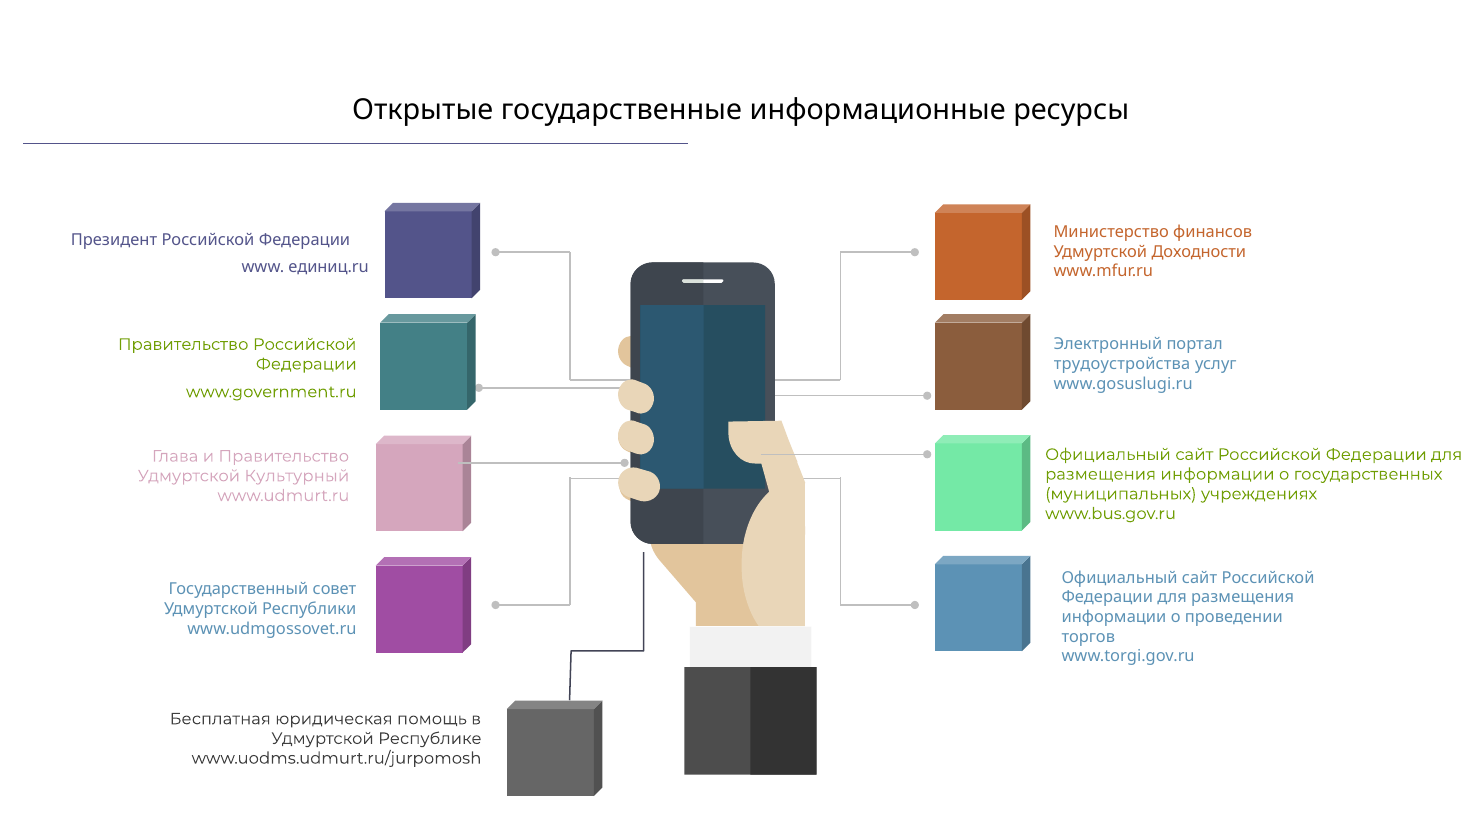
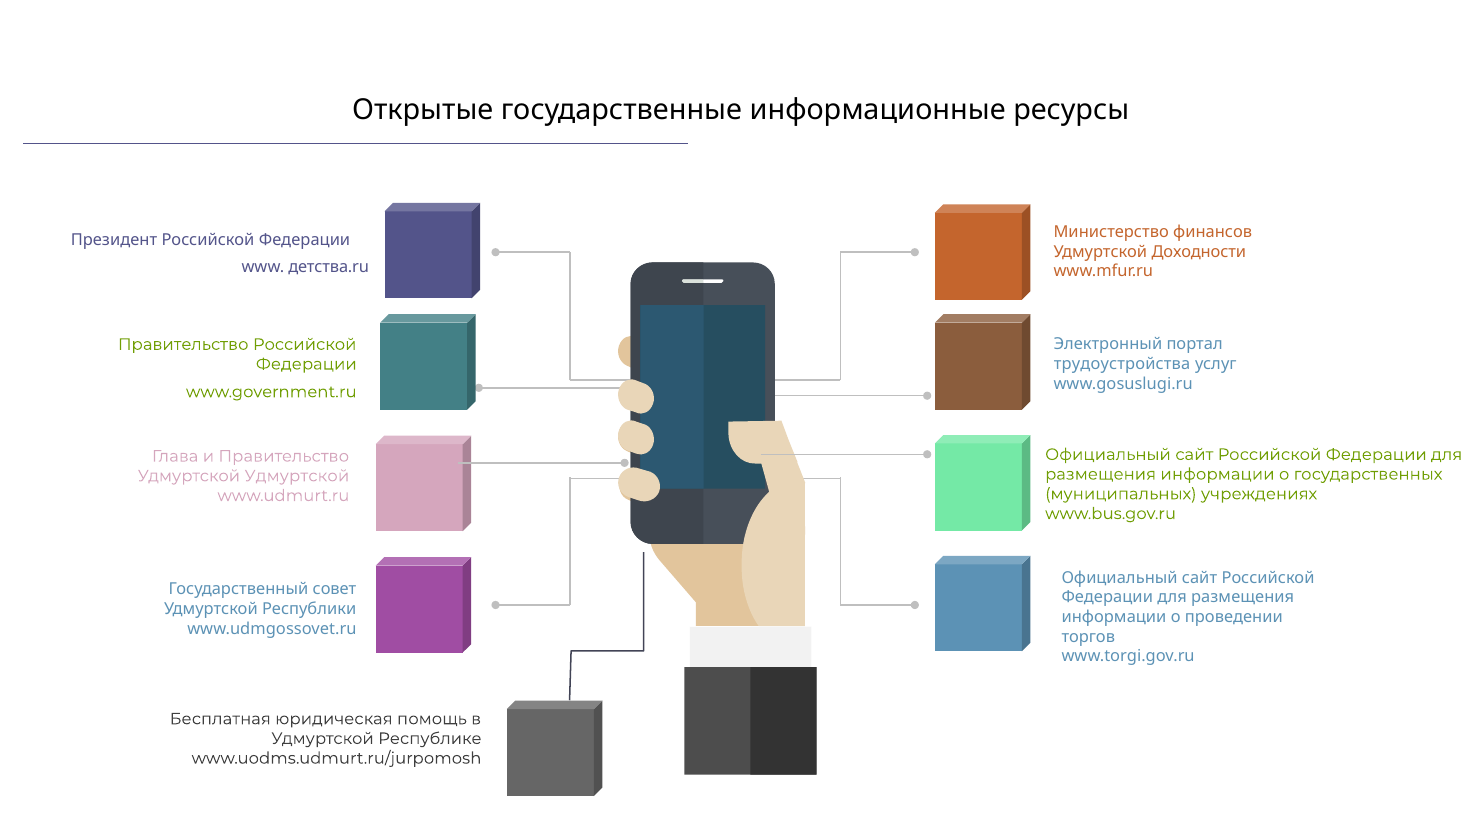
единиц.ru: единиц.ru -> детства.ru (329, 268)
Удмуртской Культурный: Культурный -> Удмуртской (297, 476)
